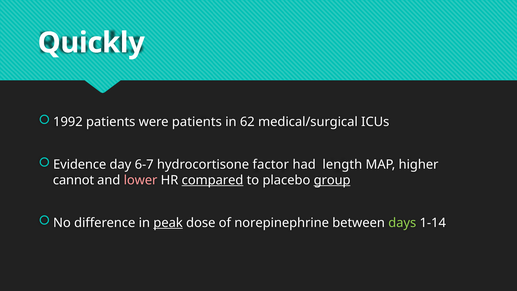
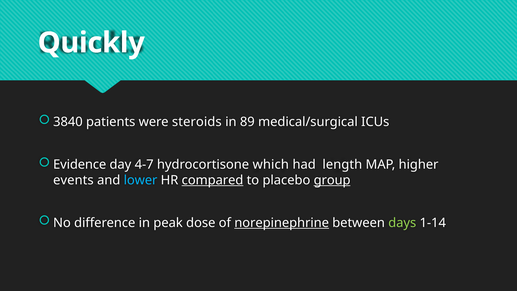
1992: 1992 -> 3840 (68, 122)
were patients: patients -> steroids (197, 122)
62: 62 -> 89 (247, 122)
6-7: 6-7 -> 4-7 (144, 164)
factor: factor -> which (271, 164)
cannot: cannot -> events (73, 180)
lower colour: pink -> light blue (141, 180)
peak underline: present -> none (168, 223)
norepinephrine underline: none -> present (282, 223)
